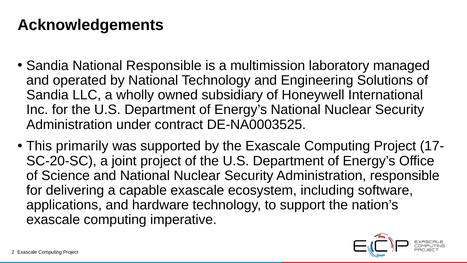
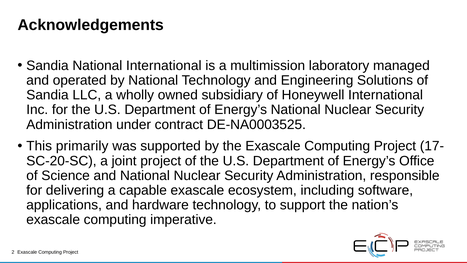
National Responsible: Responsible -> International (164, 66)
